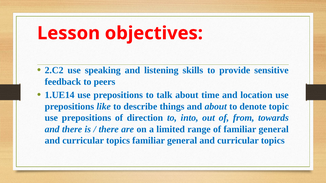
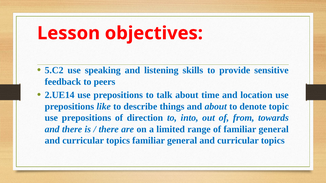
2.C2: 2.C2 -> 5.C2 (54, 70)
1.UE14: 1.UE14 -> 2.UE14 (60, 95)
